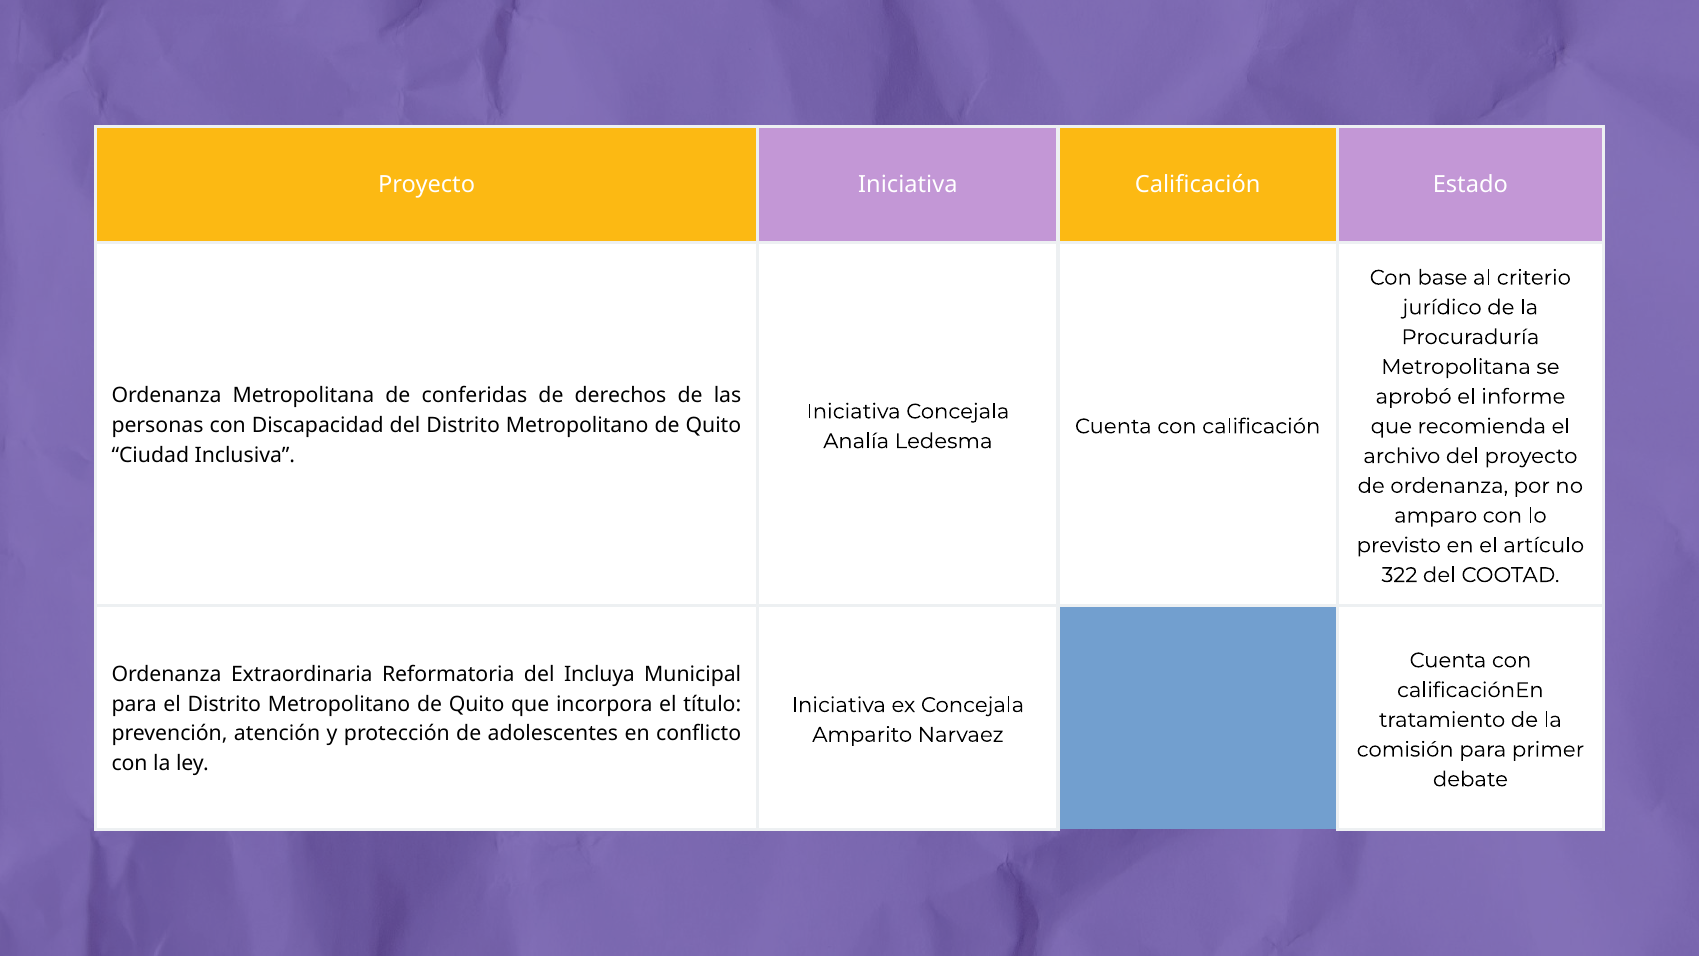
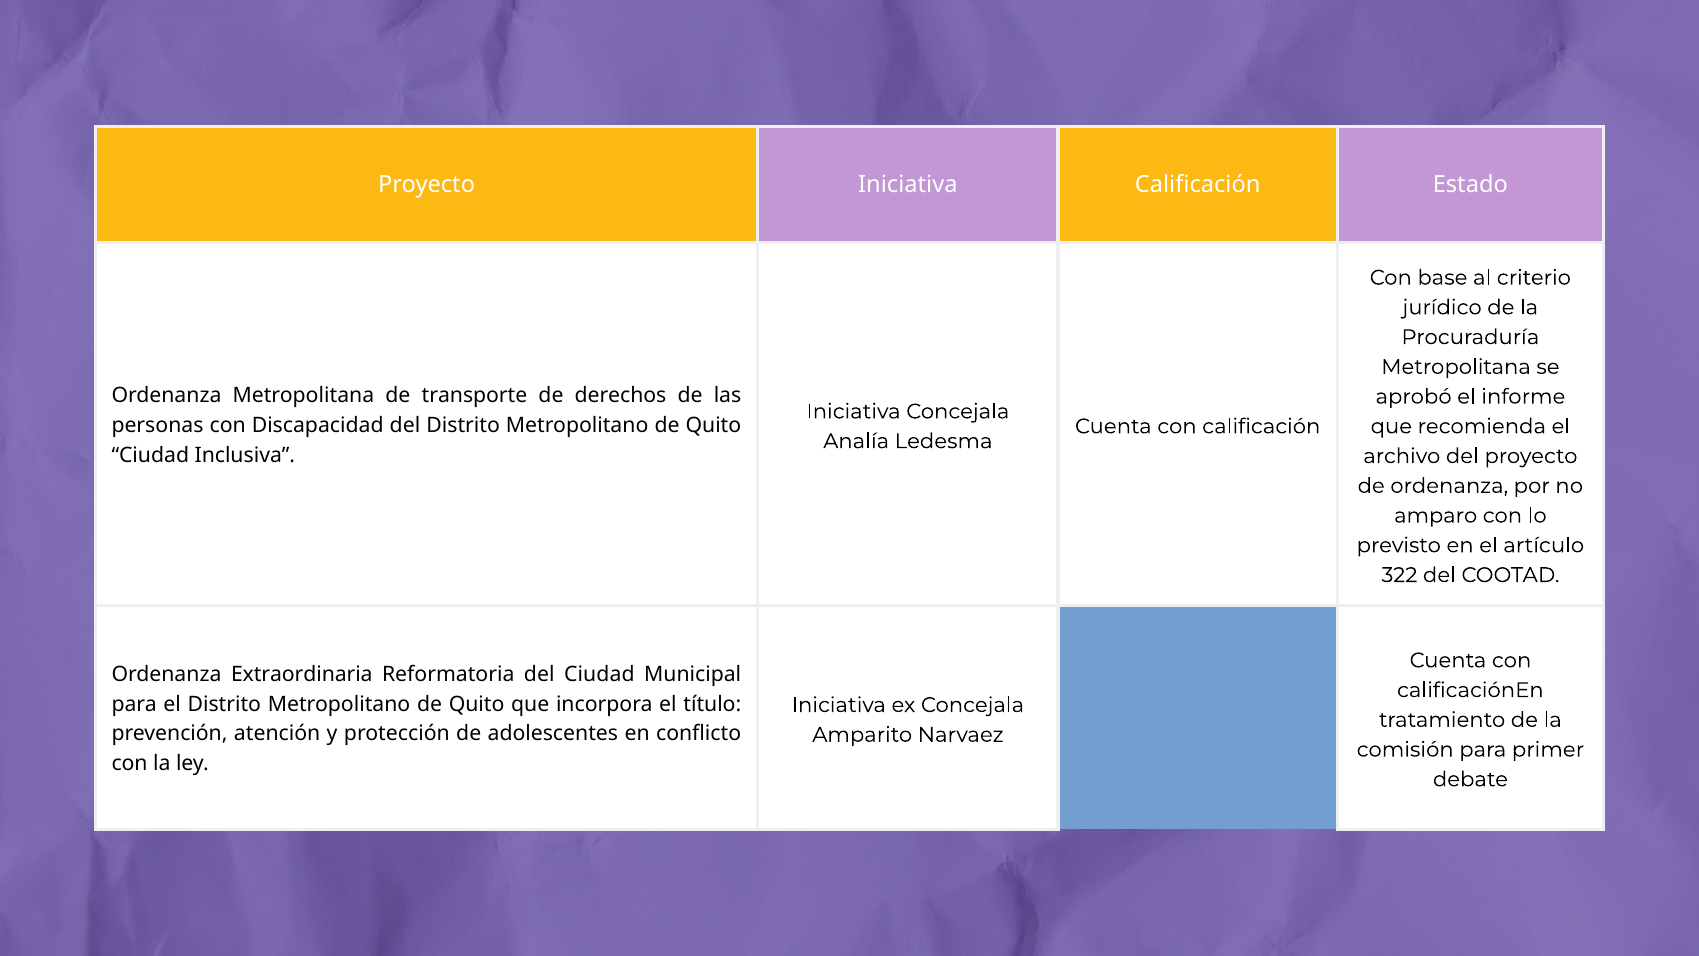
conferidas: conferidas -> transporte (475, 396)
del Incluya: Incluya -> Ciudad (599, 674)
